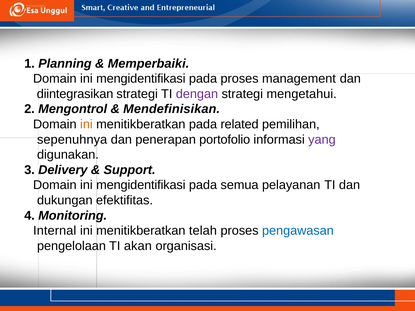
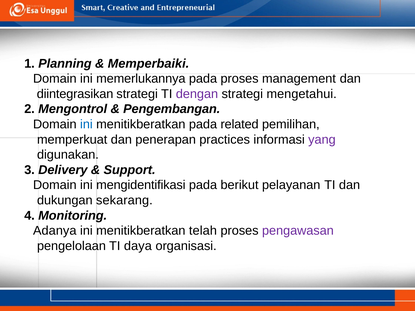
mengidentifikasi: mengidentifikasi -> memerlukannya (141, 79)
Mendefinisikan: Mendefinisikan -> Pengembangan (172, 109)
ini colour: orange -> blue (86, 124)
sepenuhnya: sepenuhnya -> memperkuat (72, 140)
portofolio: portofolio -> practices (225, 140)
semua: semua -> berikut (240, 185)
efektifitas: efektifitas -> sekarang (124, 201)
Internal: Internal -> Adanya (55, 231)
pengawasan colour: blue -> purple (298, 231)
akan: akan -> daya (138, 246)
